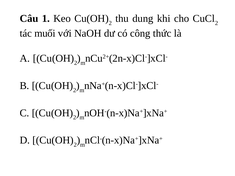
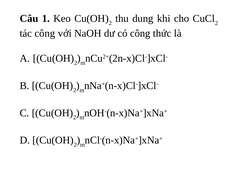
tác muối: muối -> công (45, 33)
